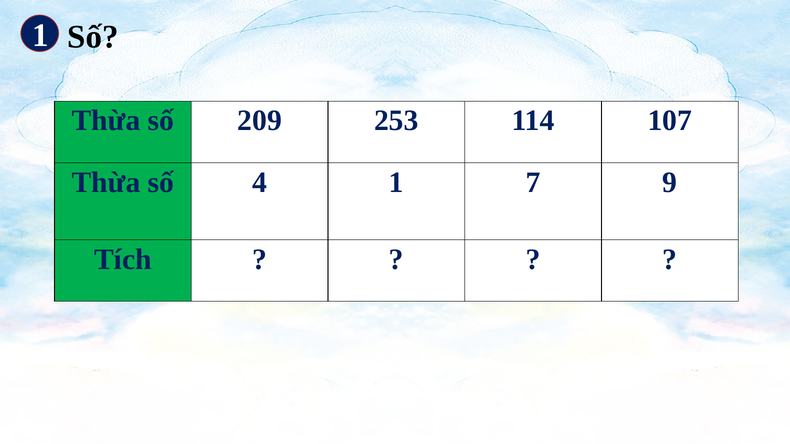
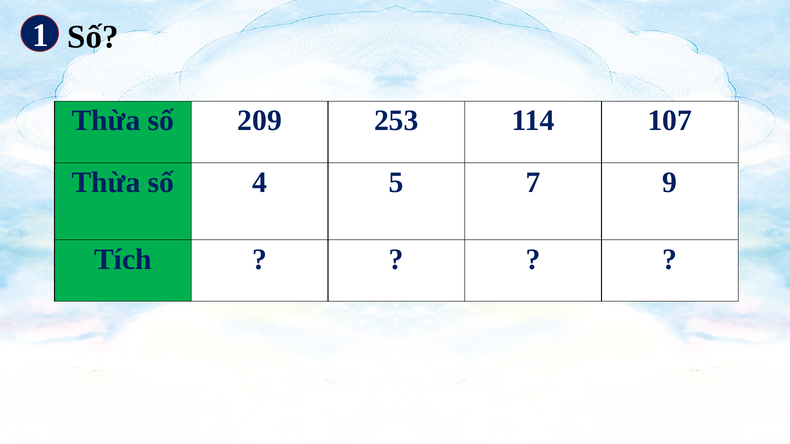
4 1: 1 -> 5 (396, 182)
